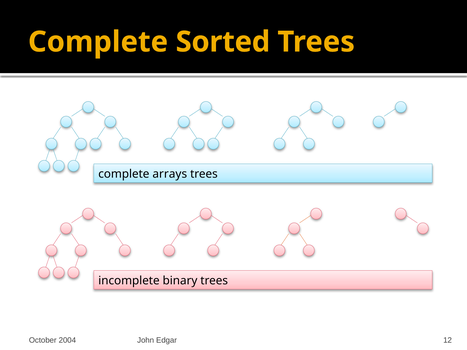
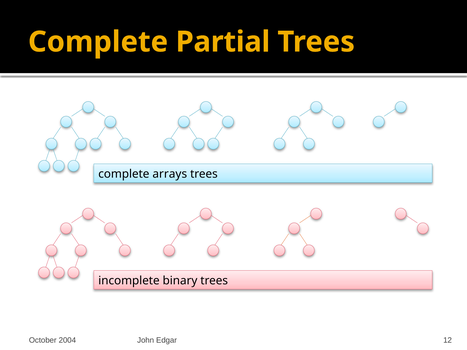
Sorted: Sorted -> Partial (223, 42)
